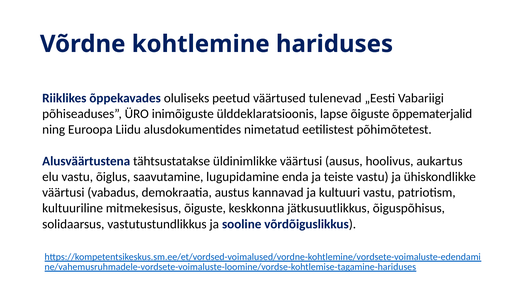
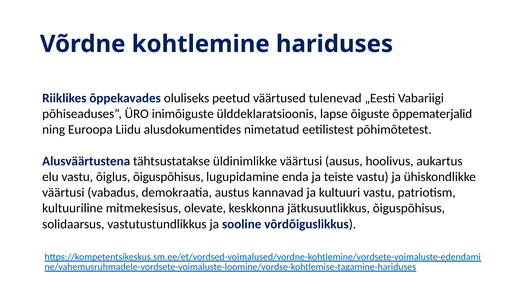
õiglus saavutamine: saavutamine -> õiguspõhisus (168, 177)
mitmekesisus õiguste: õiguste -> olevate (205, 208)
